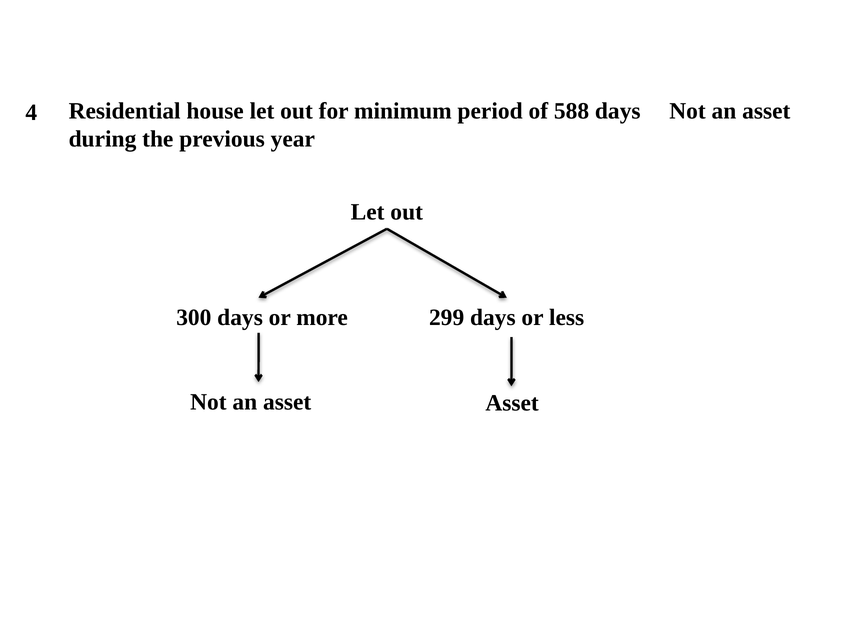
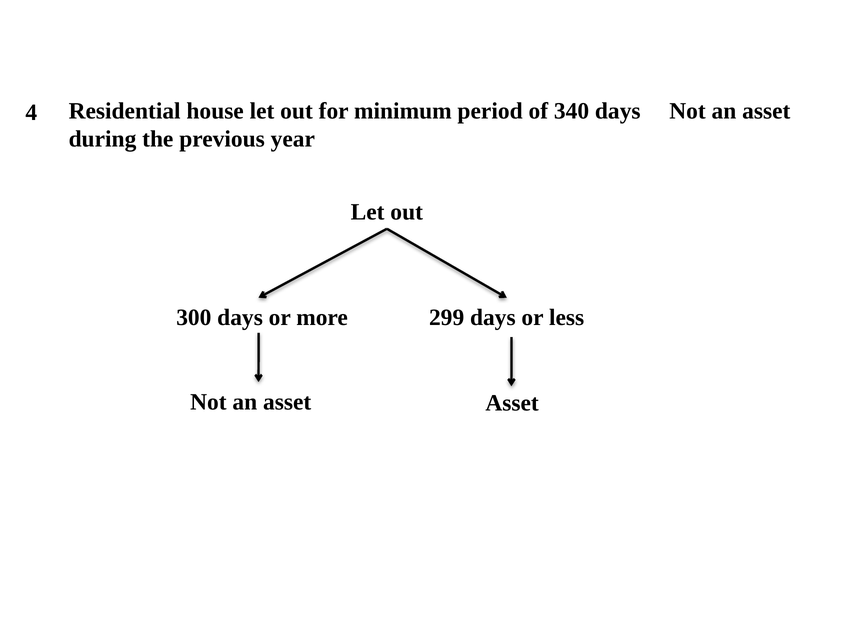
588: 588 -> 340 (572, 111)
